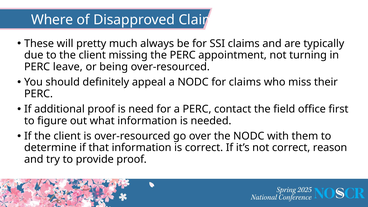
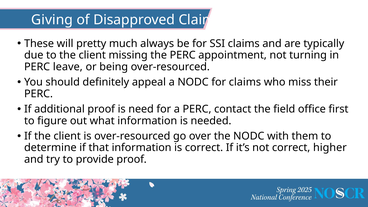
Where: Where -> Giving (52, 20)
reason: reason -> higher (330, 148)
